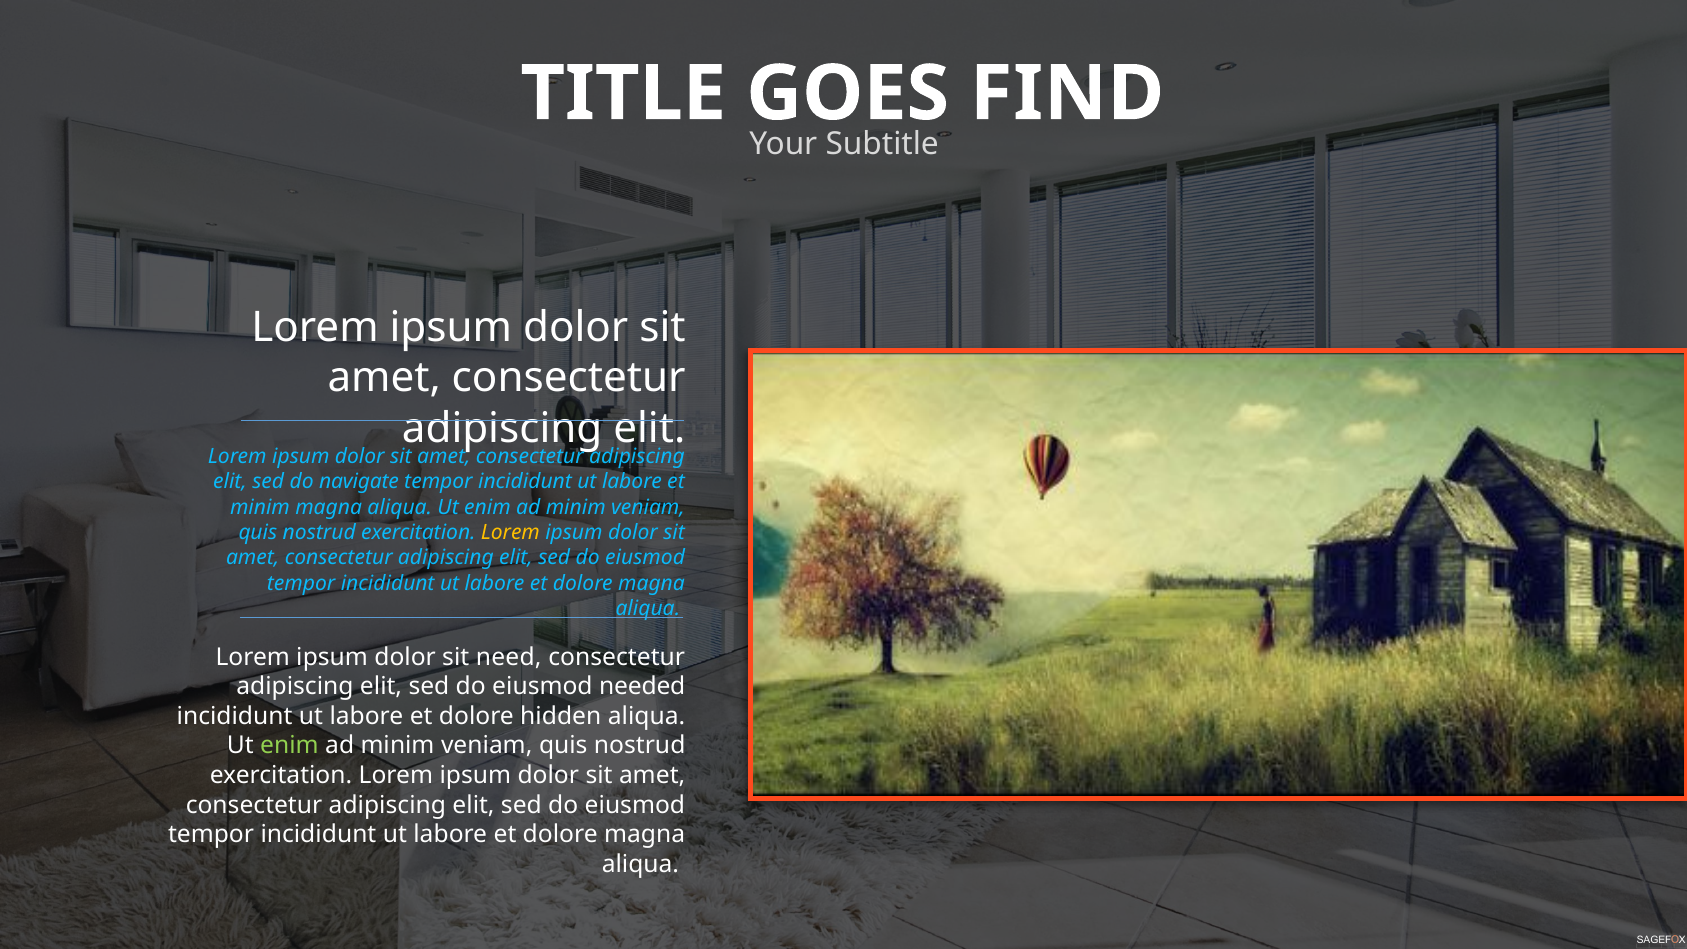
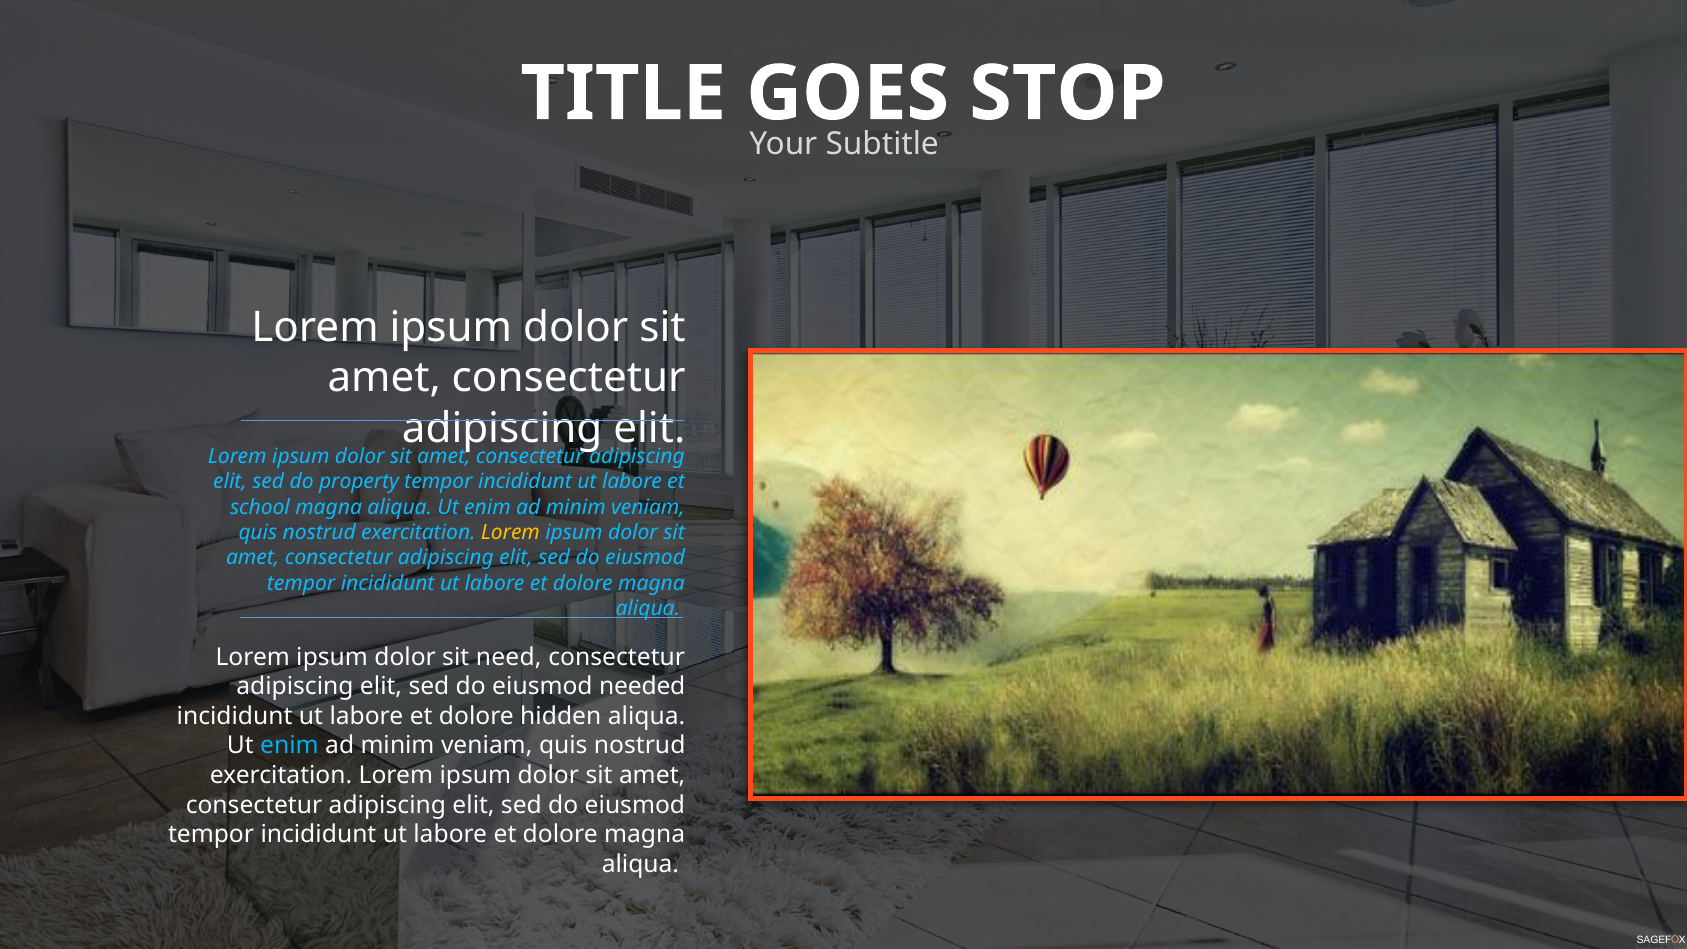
FIND: FIND -> STOP (1067, 94)
navigate: navigate -> property (359, 482)
minim: minim -> school (260, 507)
enim colour: light green -> light blue (289, 746)
